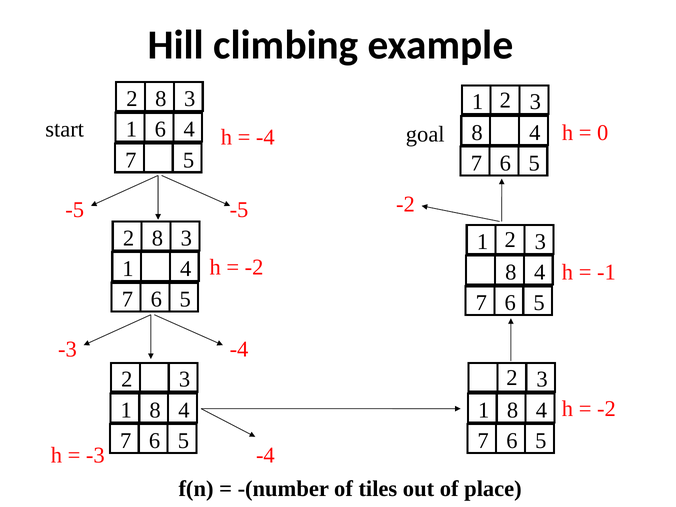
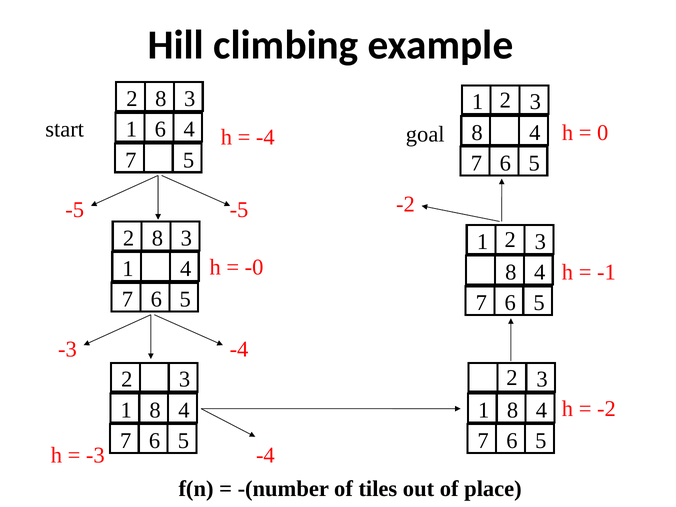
-2: -2 -> -0 (254, 267)
